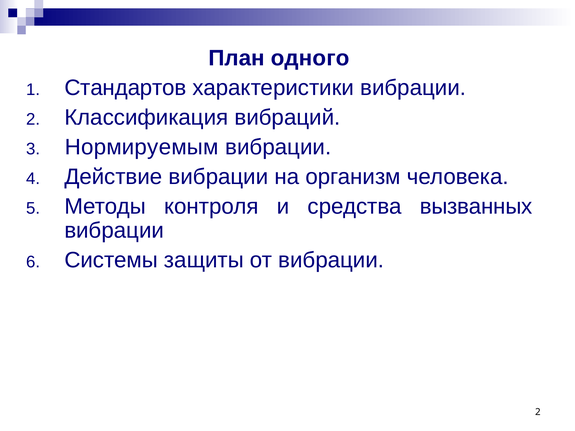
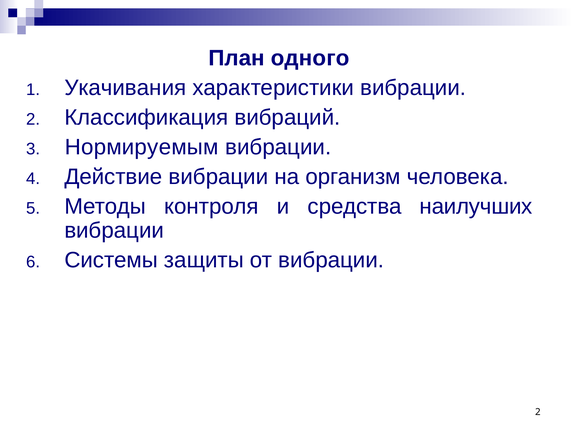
Стандартов: Стандартов -> Укачивания (125, 88)
вызванных: вызванных -> наилучших (476, 207)
